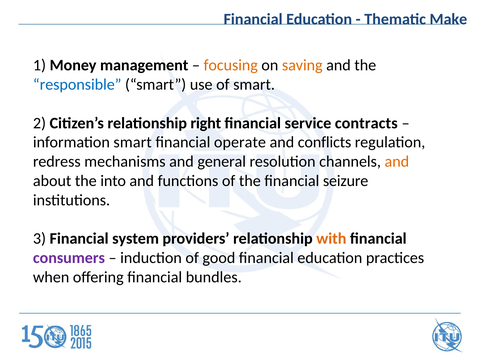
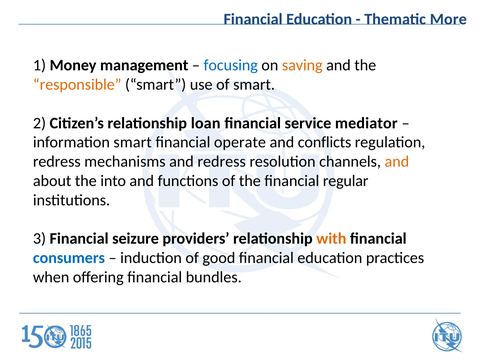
Make: Make -> More (448, 19)
focusing colour: orange -> blue (231, 65)
responsible colour: blue -> orange (77, 85)
right: right -> loan (206, 123)
contracts: contracts -> mediator (366, 123)
and general: general -> redress (222, 162)
seizure: seizure -> regular (346, 181)
system: system -> seizure (136, 239)
consumers colour: purple -> blue (69, 258)
